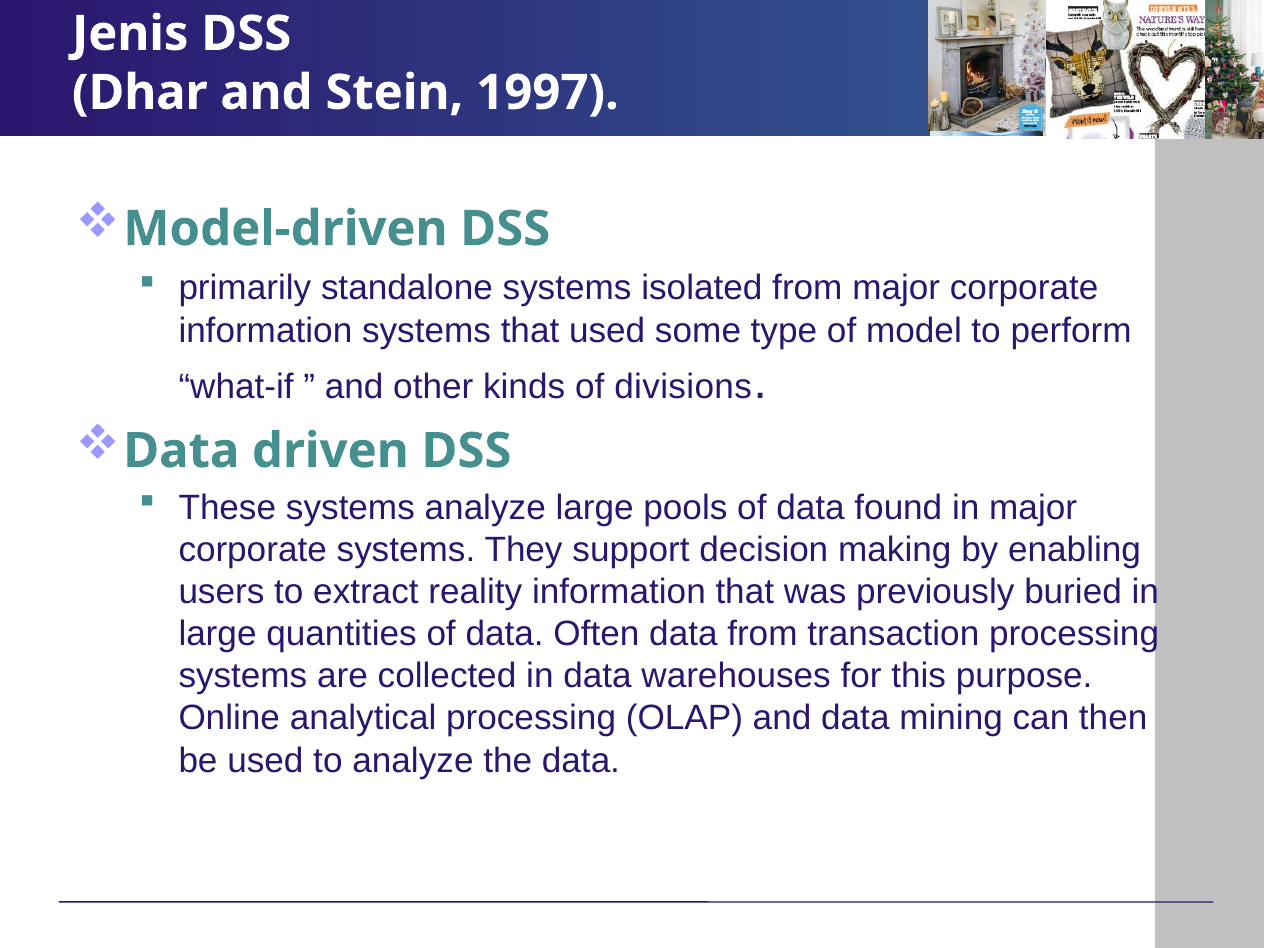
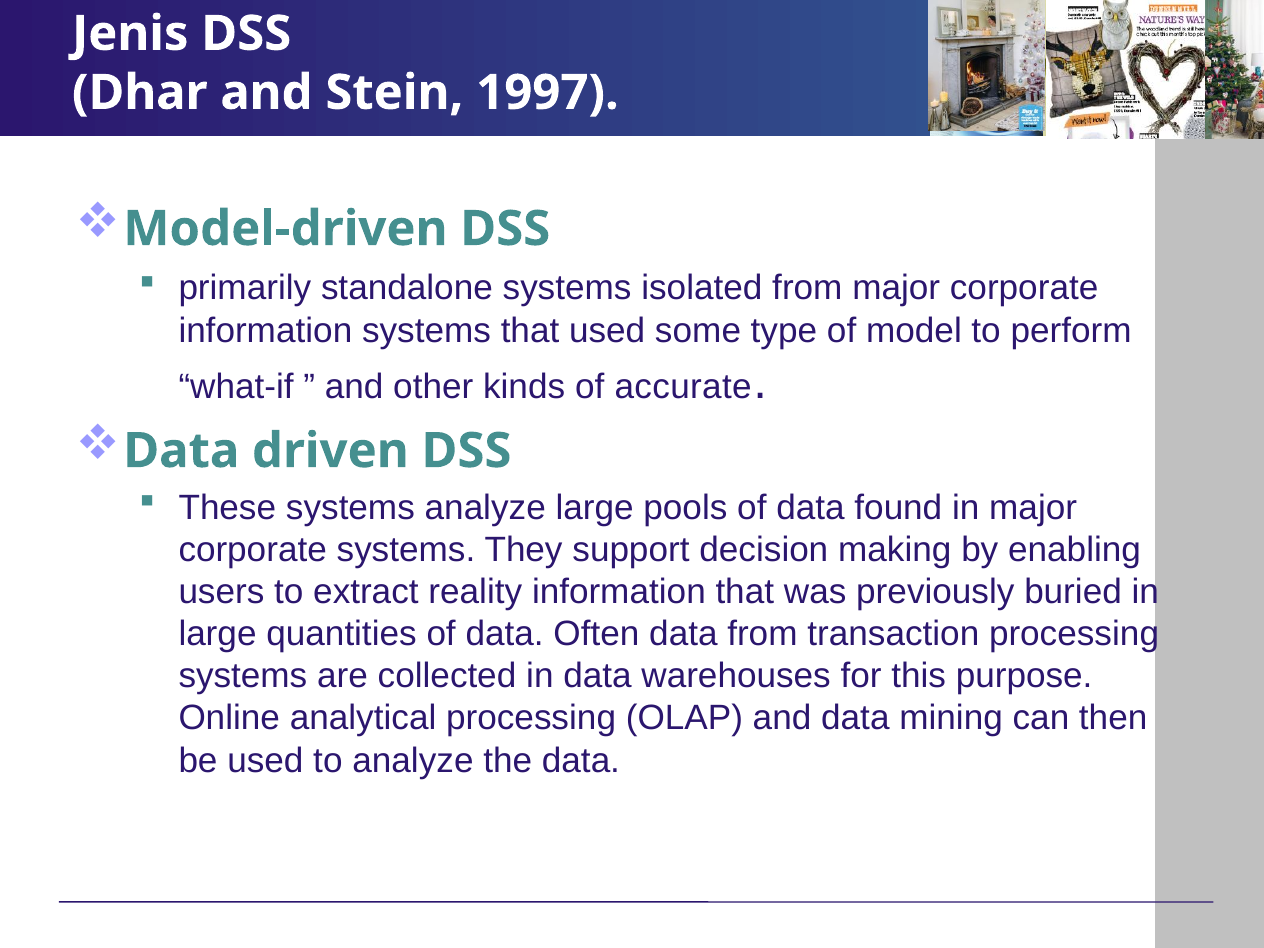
divisions: divisions -> accurate (683, 387)
